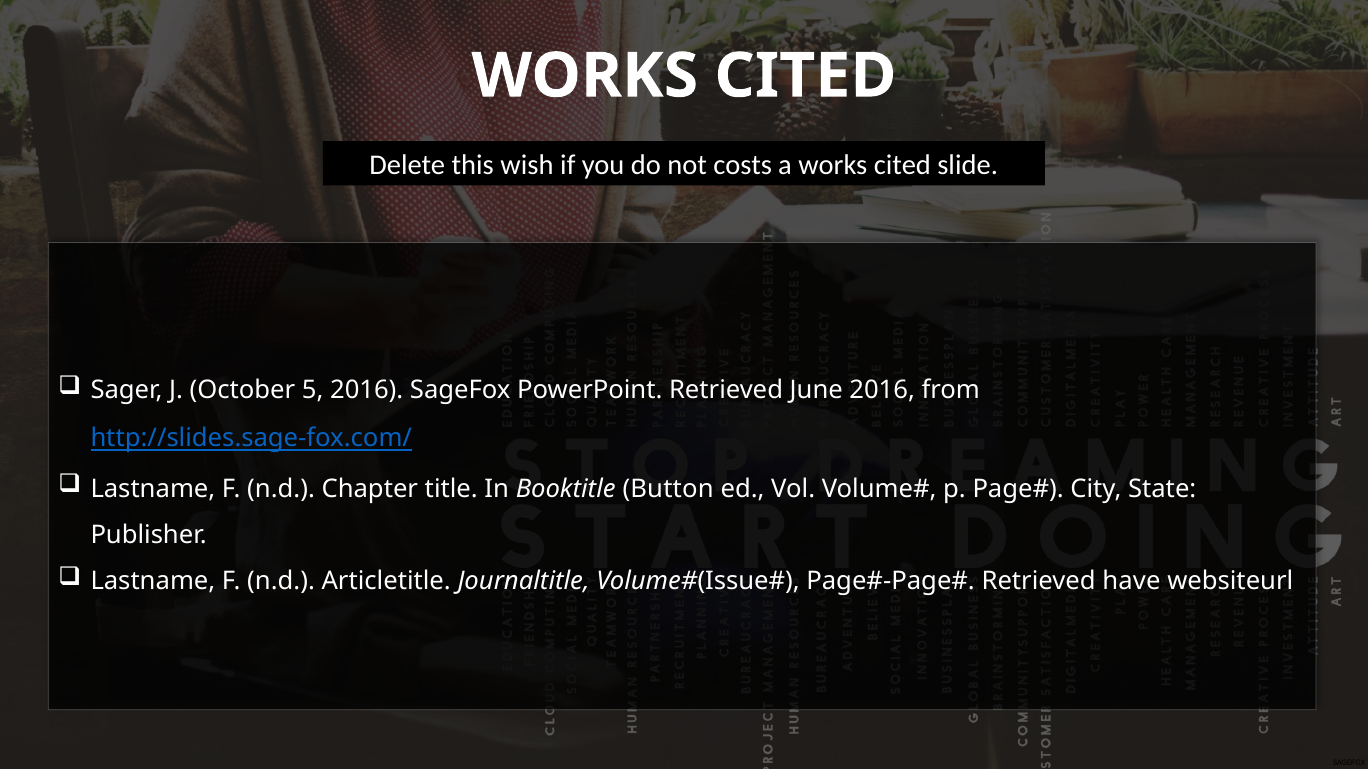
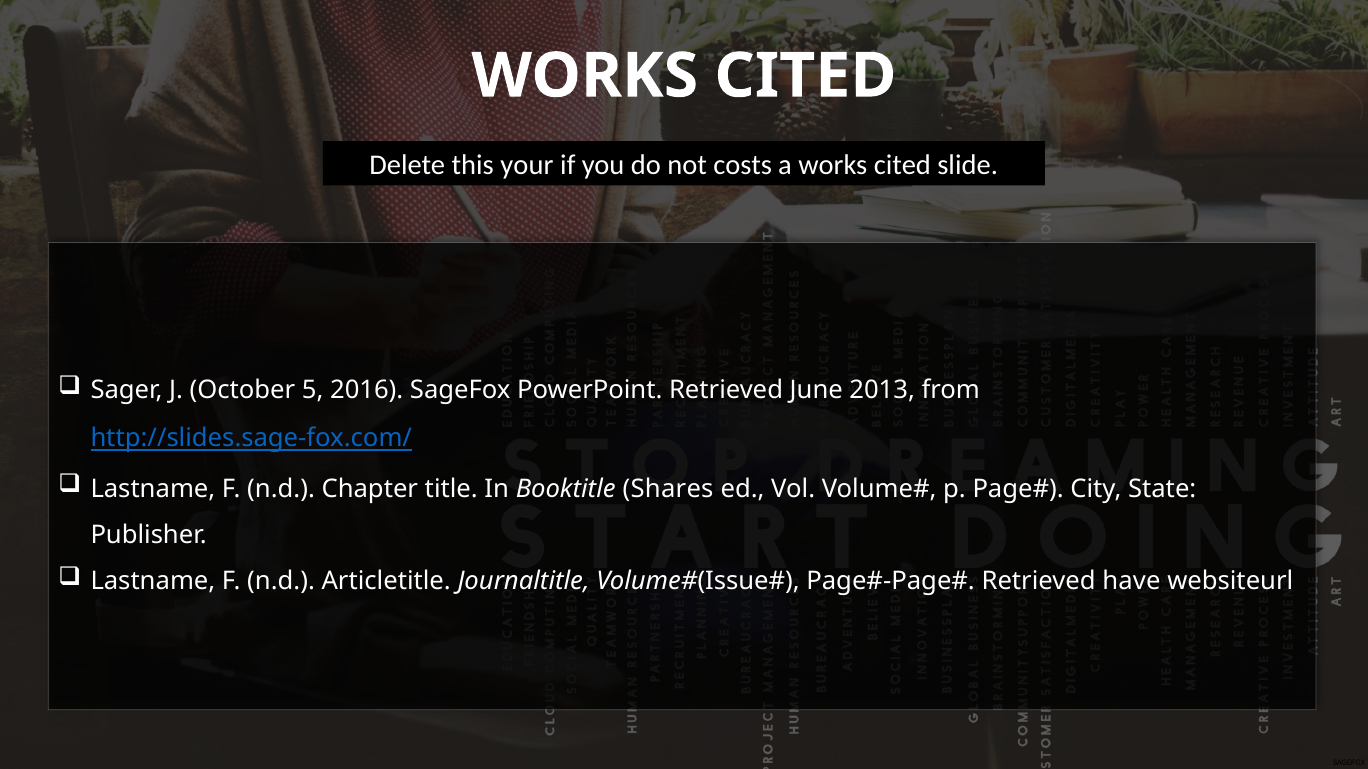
wish: wish -> your (527, 165)
June 2016: 2016 -> 2013 (882, 390)
Button: Button -> Shares (668, 489)
